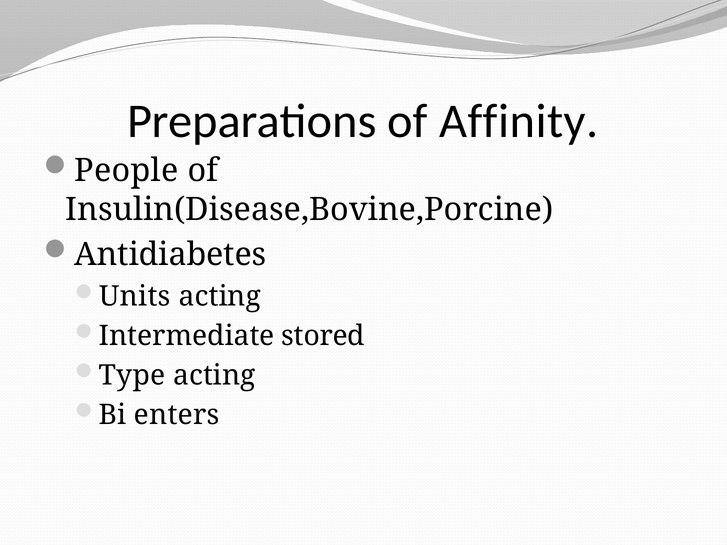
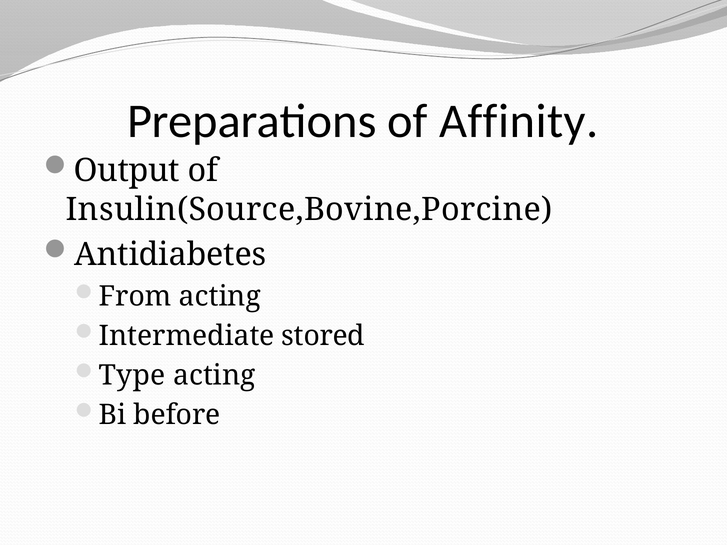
People: People -> Output (127, 171)
Insulin(Disease,Bovine,Porcine: Insulin(Disease,Bovine,Porcine -> Insulin(Source,Bovine,Porcine (309, 209)
Units: Units -> From (135, 296)
enters: enters -> before (177, 415)
